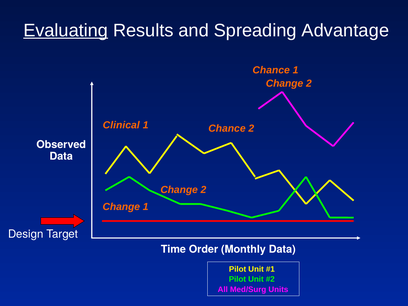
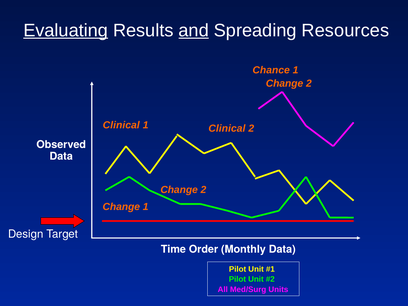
and underline: none -> present (194, 30)
Advantage: Advantage -> Resources (345, 30)
Chance: Chance -> Clinical (227, 128)
